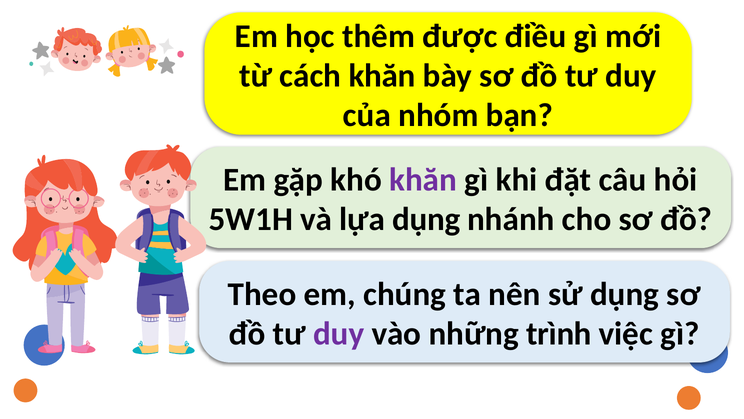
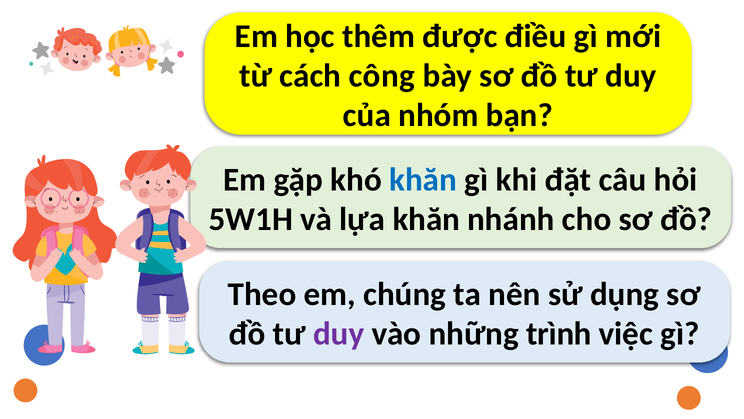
cách khăn: khăn -> công (382, 76)
khăn colour: purple -> blue (423, 180)
lựa dụng: dụng -> khăn (426, 219)
